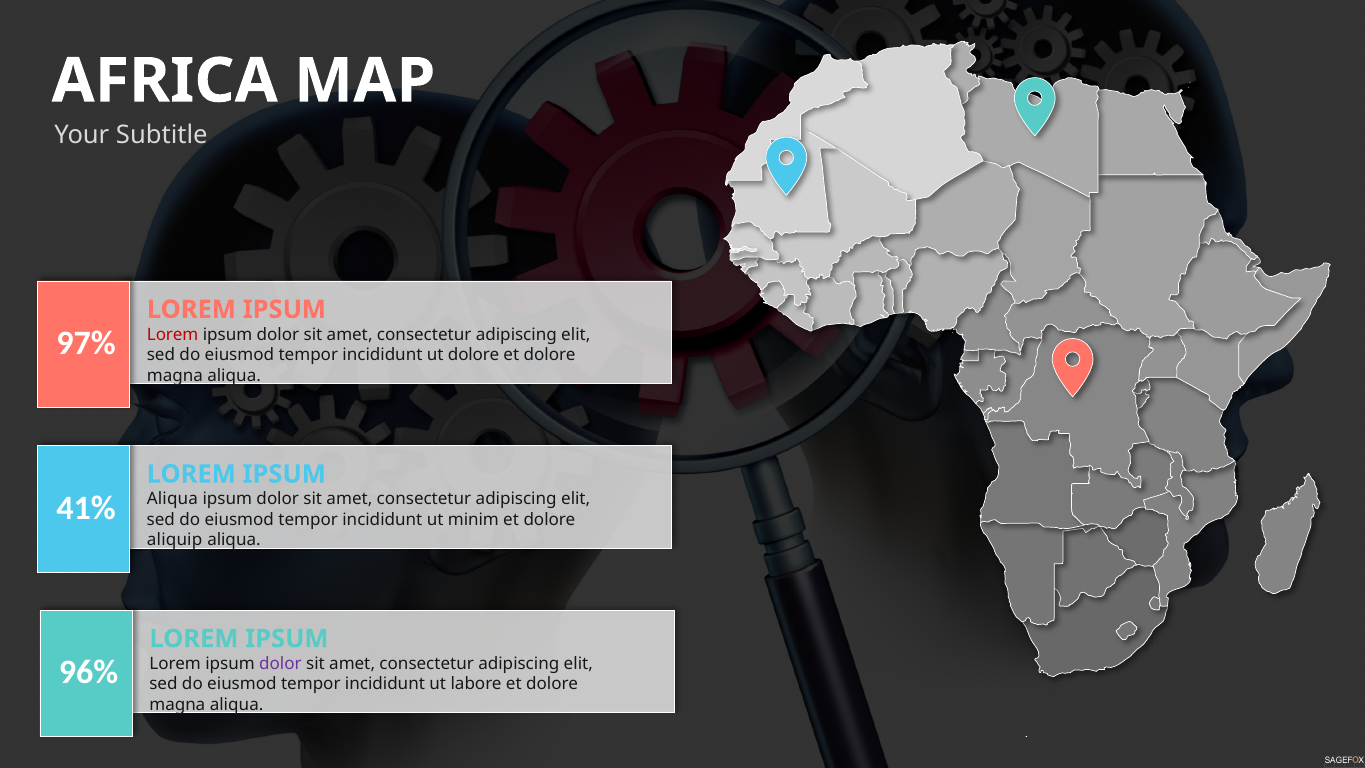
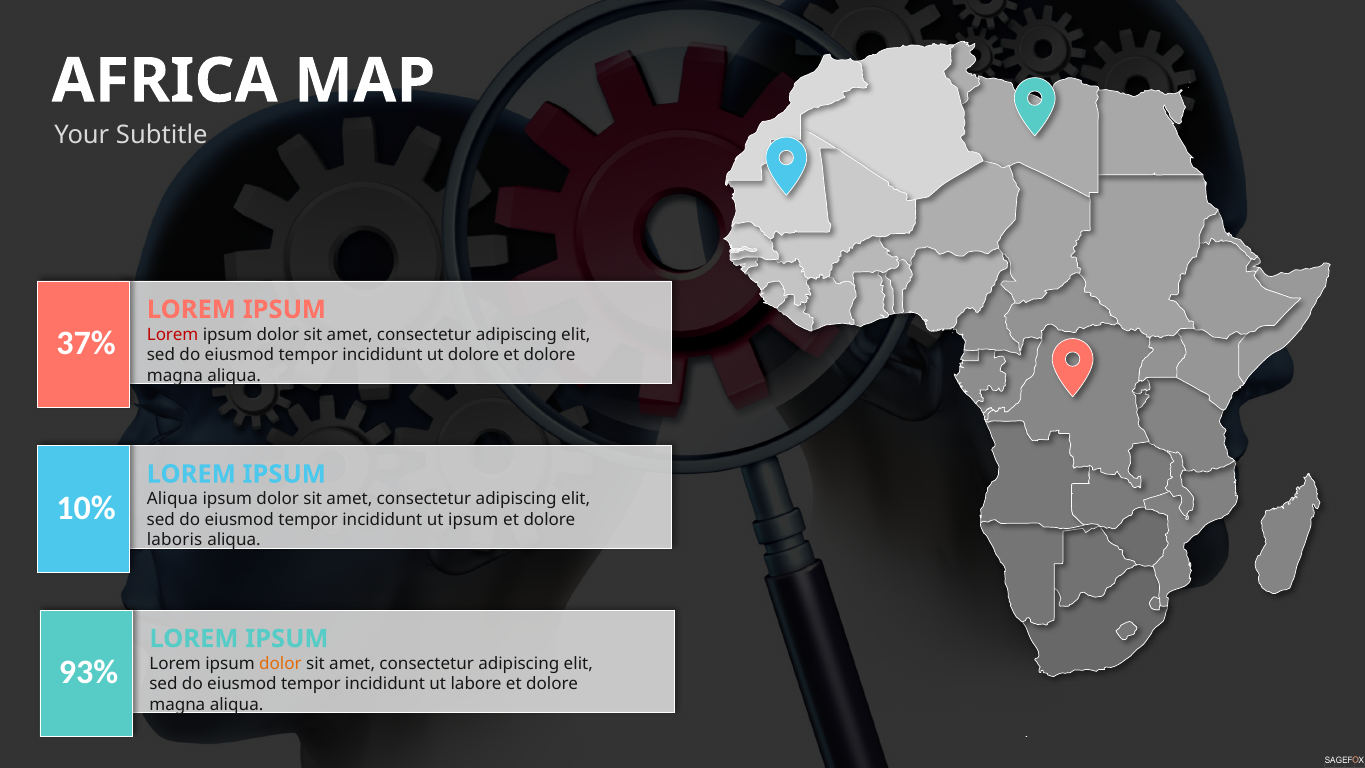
97%: 97% -> 37% (86, 343)
41%: 41% -> 10% (86, 508)
ut minim: minim -> ipsum (473, 520)
aliquip: aliquip -> laboris (175, 540)
96%: 96% -> 93% (89, 672)
dolor colour: purple -> orange (280, 664)
